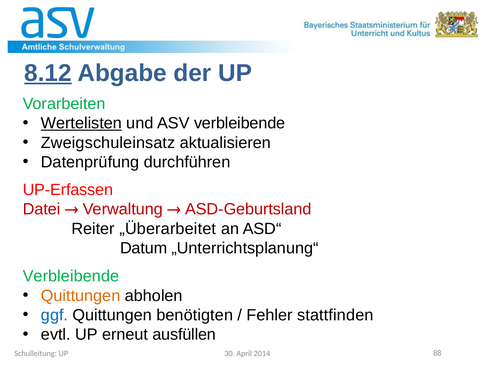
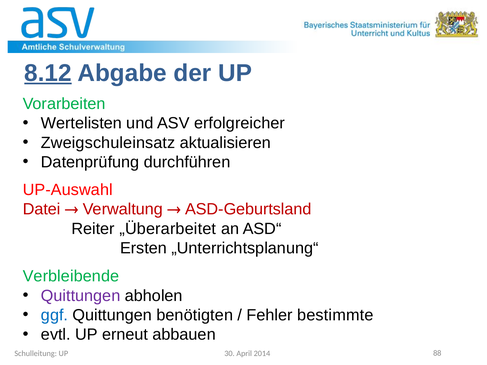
Wertelisten underline: present -> none (81, 123)
ASV verbleibende: verbleibende -> erfolgreicher (240, 123)
UP-Erfassen: UP-Erfassen -> UP-Auswahl (68, 190)
Datum: Datum -> Ersten (144, 248)
Quittungen colour: orange -> purple (81, 296)
stattfinden: stattfinden -> bestimmte (335, 315)
ausfüllen: ausfüllen -> abbauen (184, 335)
